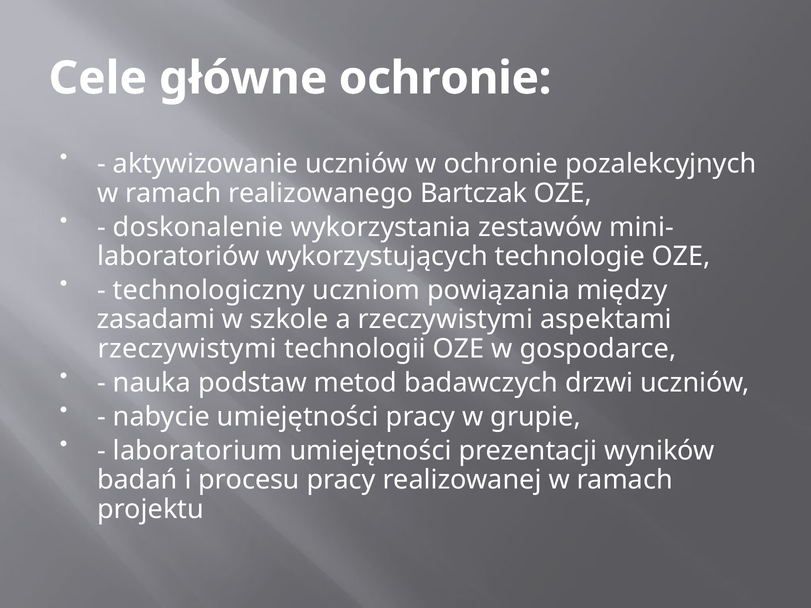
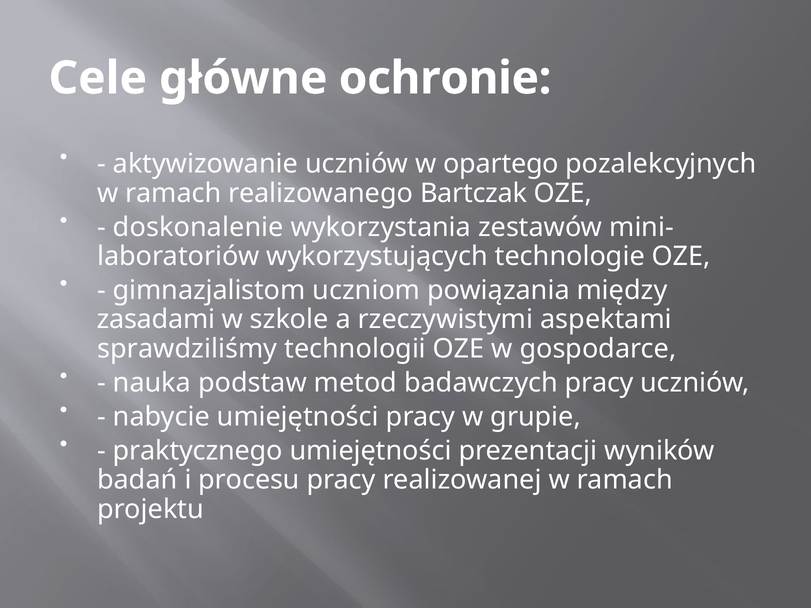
w ochronie: ochronie -> opartego (501, 164)
technologiczny: technologiczny -> gimnazjalistom (209, 290)
rzeczywistymi: rzeczywistymi -> sprawdziliśmy (187, 349)
badawczych drzwi: drzwi -> pracy (599, 383)
laboratorium: laboratorium -> praktycznego (198, 451)
